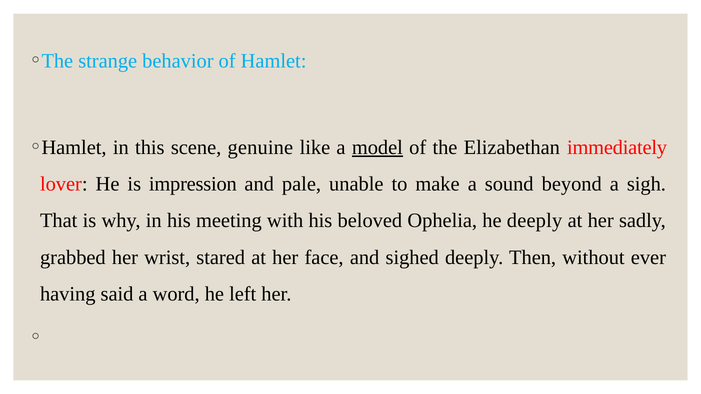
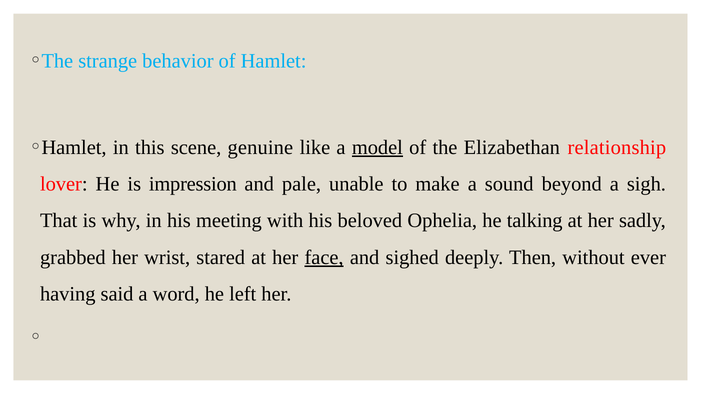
immediately: immediately -> relationship (617, 147)
he deeply: deeply -> talking (535, 221)
face underline: none -> present (324, 258)
